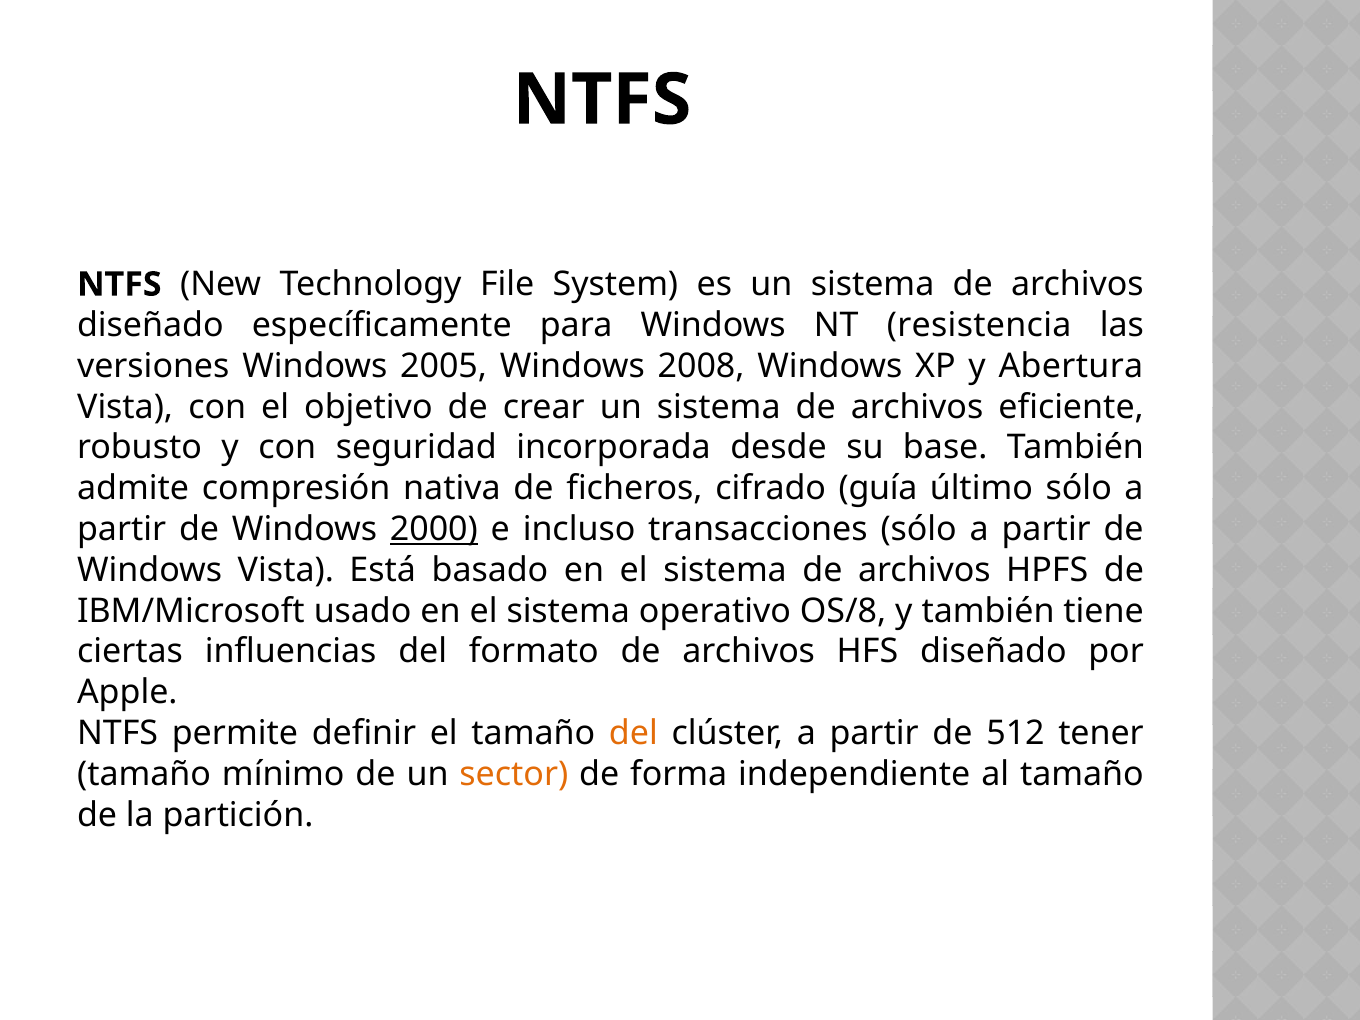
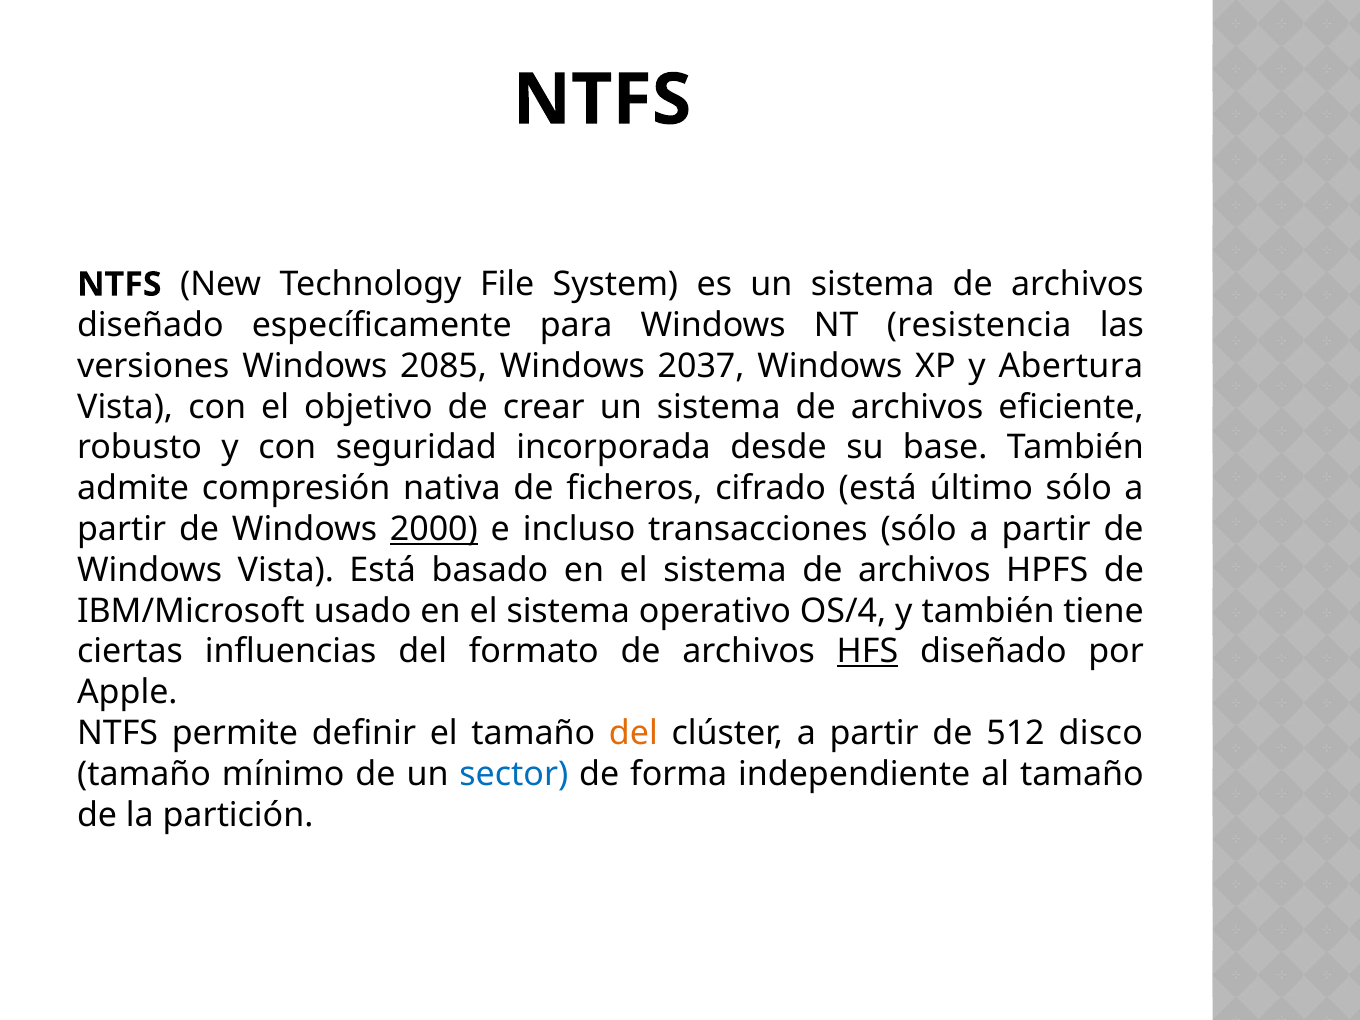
2005: 2005 -> 2085 (444, 366)
2008: 2008 -> 2037 (701, 366)
cifrado guía: guía -> está (878, 488)
OS/8: OS/8 -> OS/4 (843, 611)
HFS underline: none -> present (867, 652)
tener: tener -> disco (1101, 733)
sector colour: orange -> blue (514, 774)
